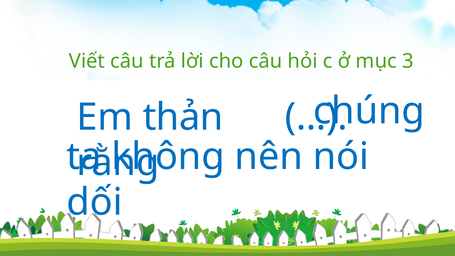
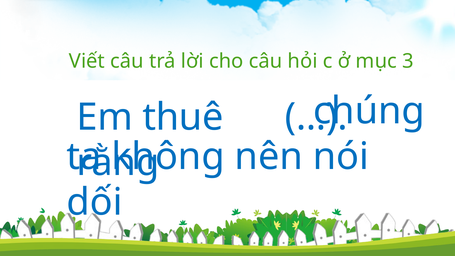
thản: thản -> thuê (183, 117)
